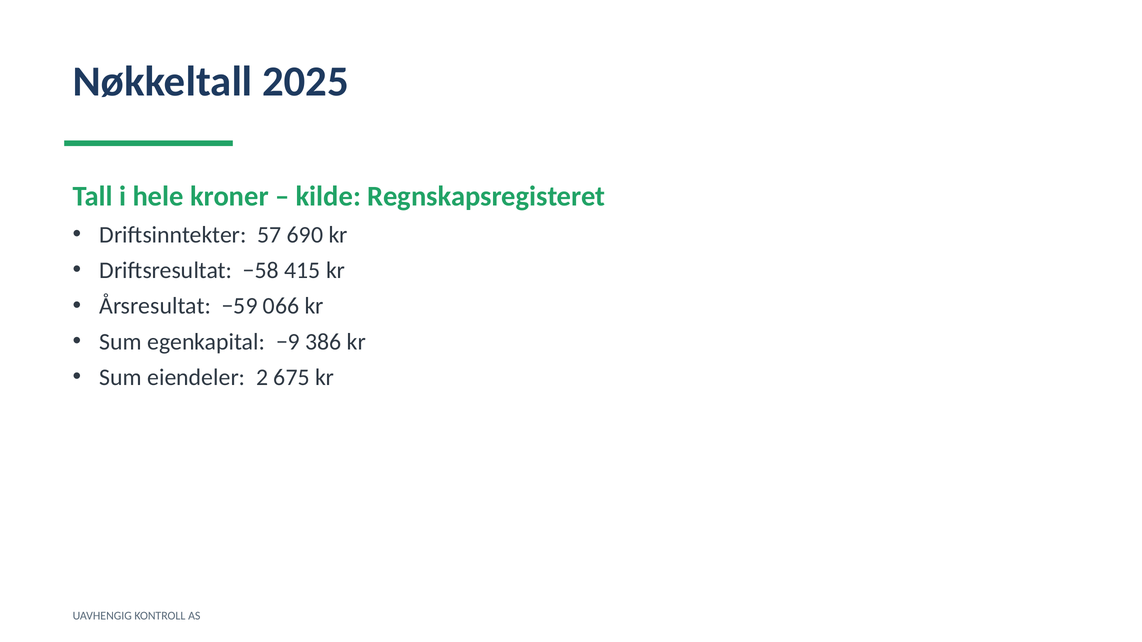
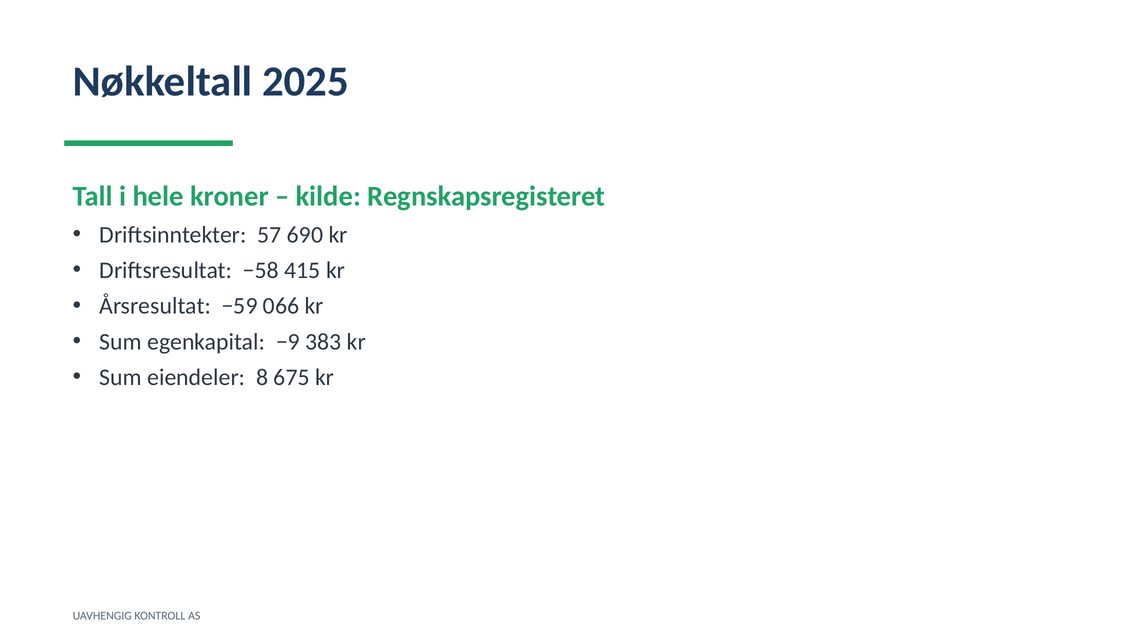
386: 386 -> 383 (323, 342)
2: 2 -> 8 (262, 378)
